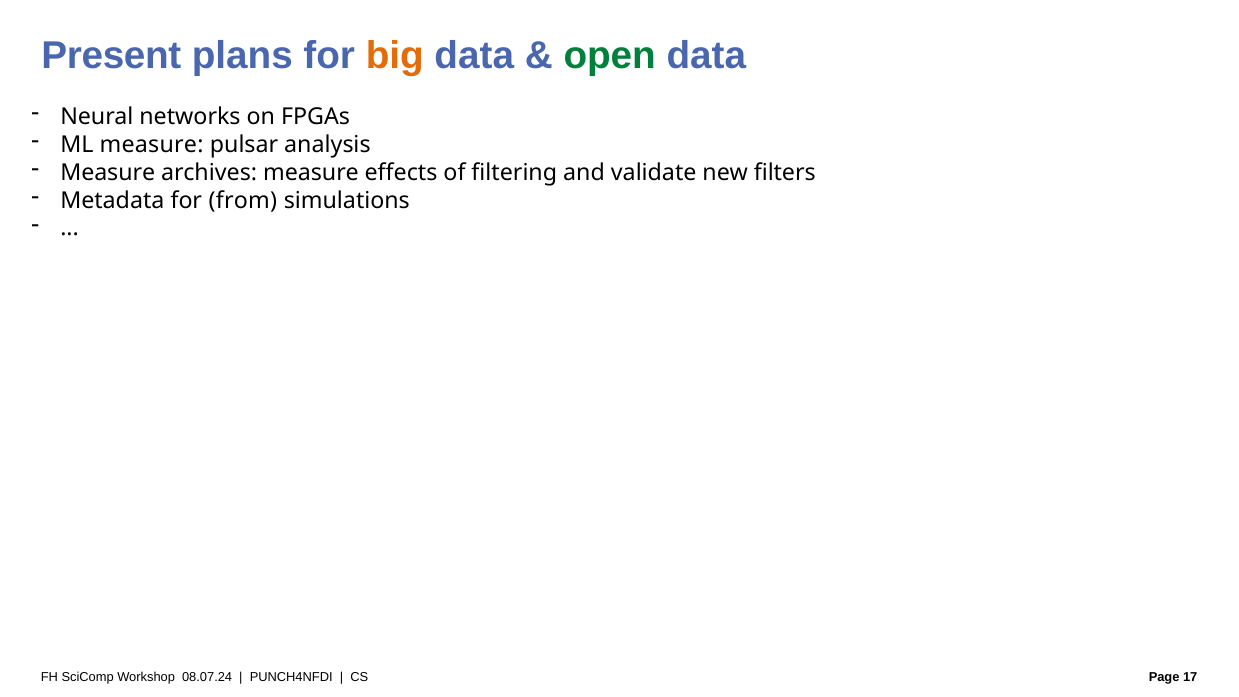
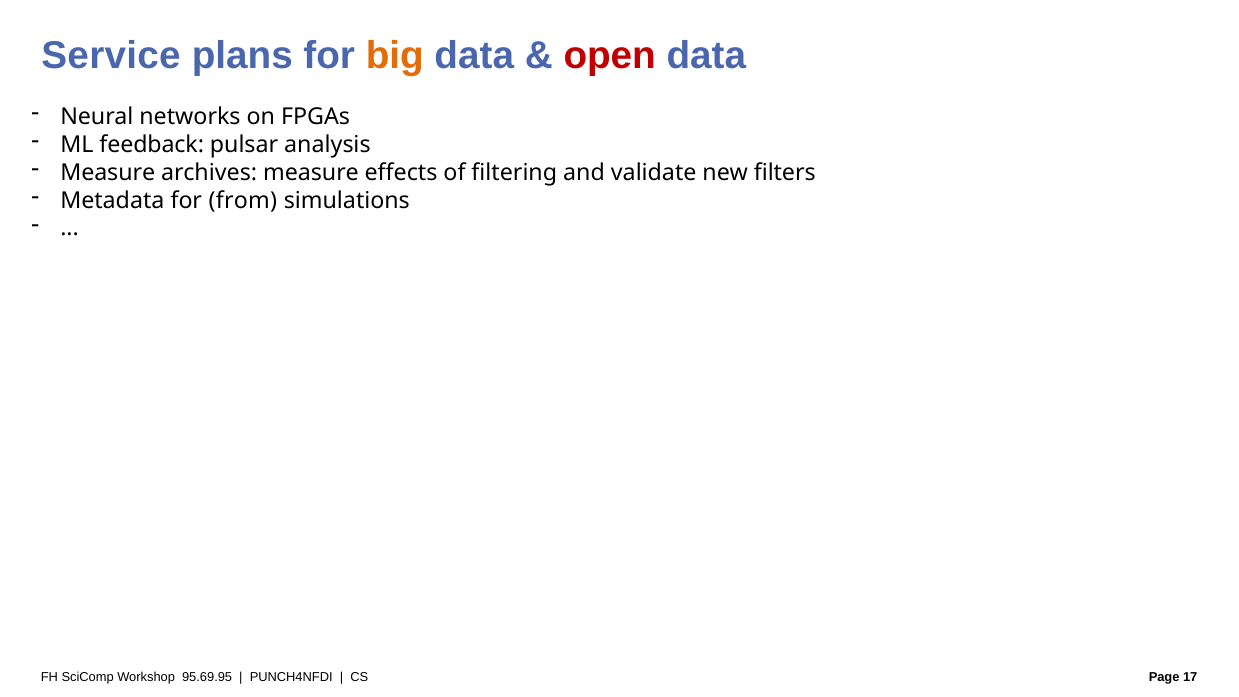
Present: Present -> Service (111, 56)
open colour: green -> red (610, 56)
ML measure: measure -> feedback (152, 145)
08.07.24: 08.07.24 -> 95.69.95 (207, 677)
